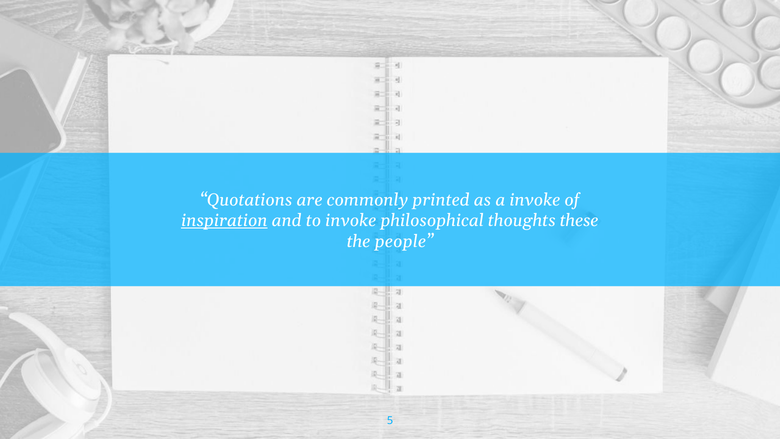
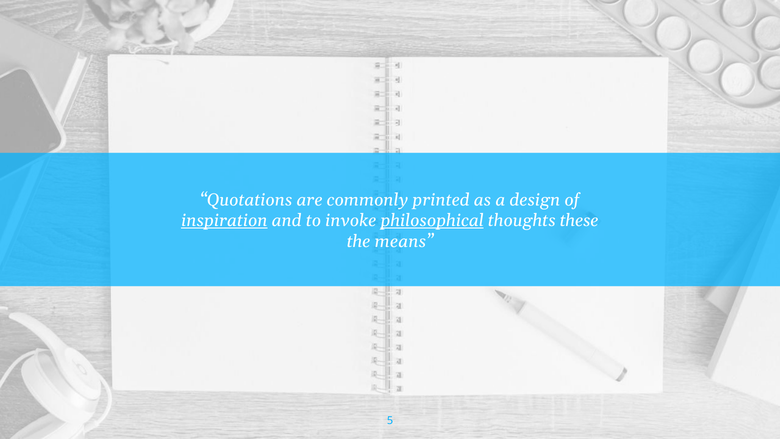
a invoke: invoke -> design (535, 200)
philosophical underline: none -> present (432, 221)
people: people -> means (404, 241)
